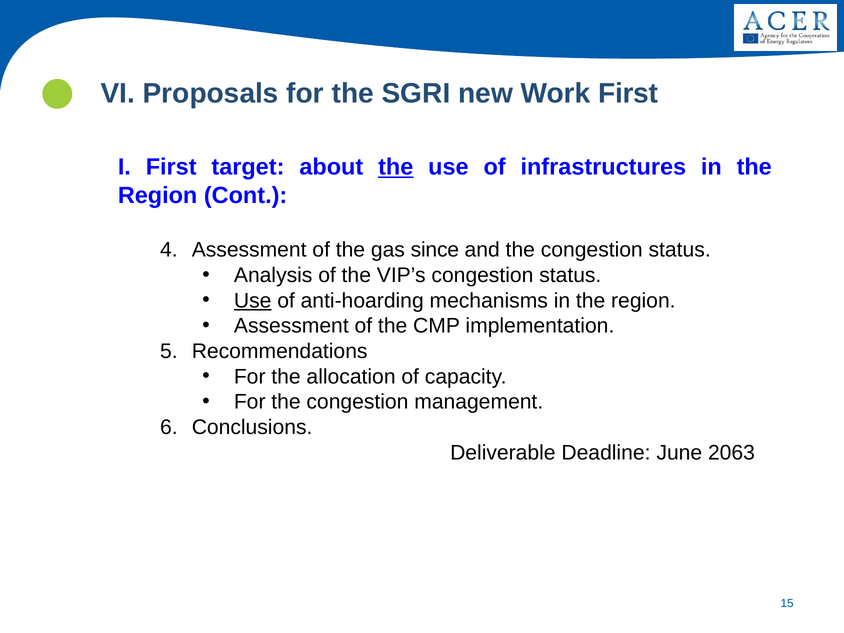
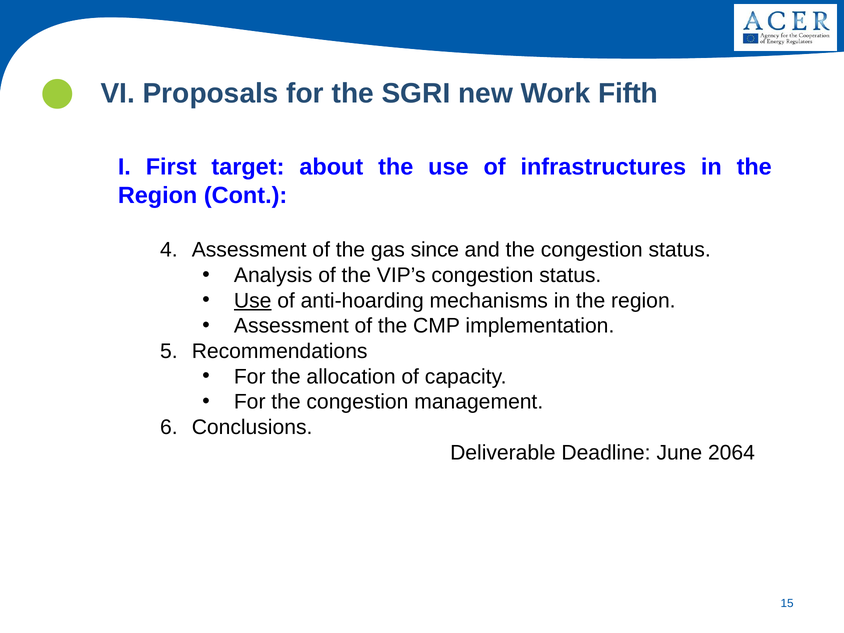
Work First: First -> Fifth (628, 94)
the underline: present -> none (396, 167)
2063: 2063 -> 2064 (731, 453)
